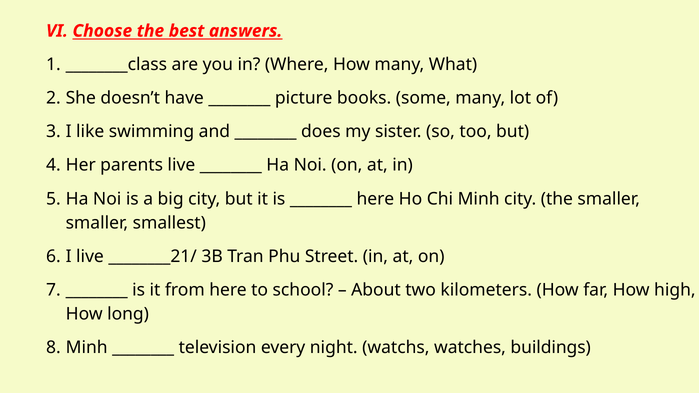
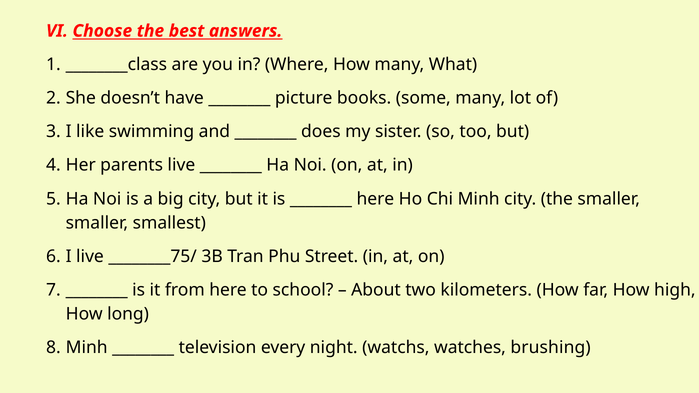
________21/: ________21/ -> ________75/ (153, 257)
buildings: buildings -> brushing (551, 348)
